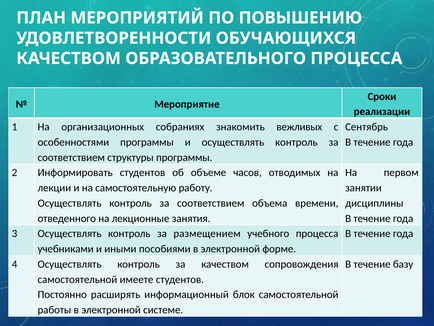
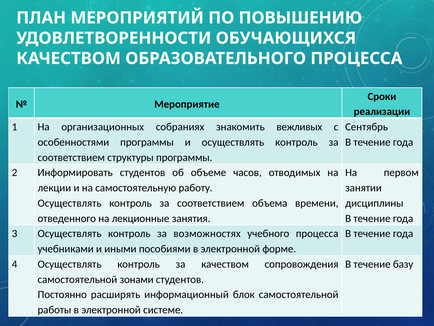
размещением: размещением -> возможностях (207, 233)
имеете: имеете -> зонами (137, 279)
